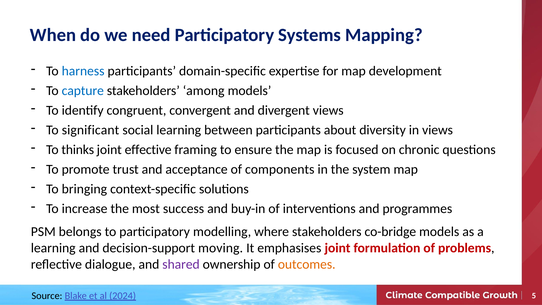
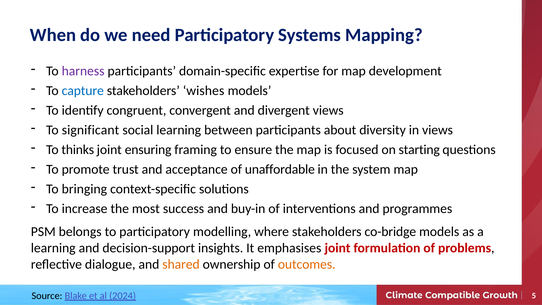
harness colour: blue -> purple (83, 71)
among: among -> wishes (204, 91)
effective: effective -> ensuring (148, 150)
chronic: chronic -> starting (419, 150)
components: components -> unaffordable (280, 169)
moving: moving -> insights (221, 248)
shared colour: purple -> orange (181, 264)
